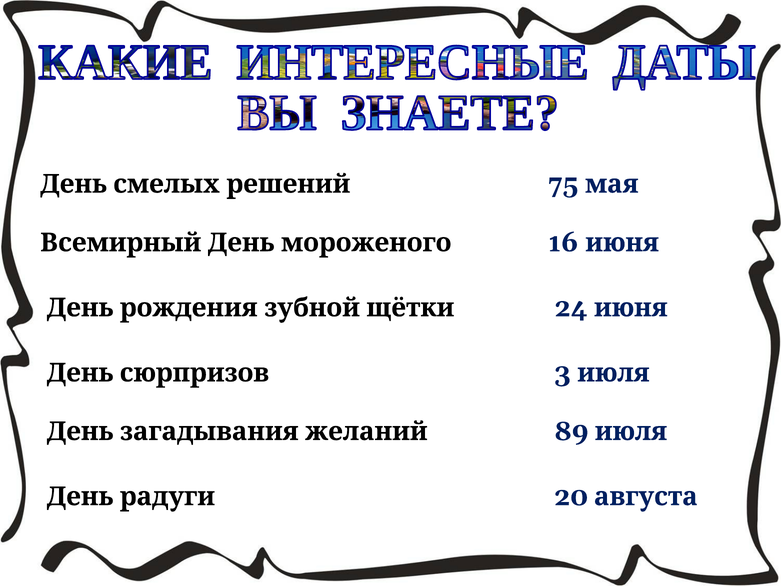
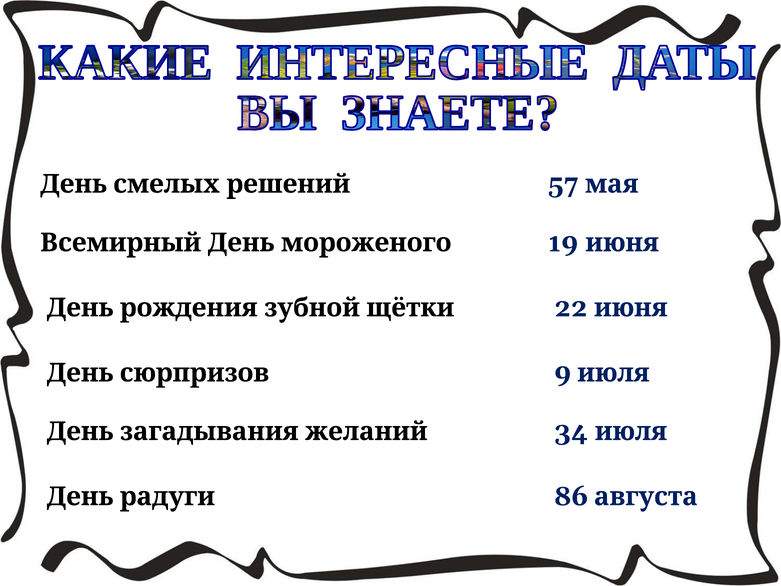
75: 75 -> 57 (563, 184)
16: 16 -> 19 (563, 243)
24: 24 -> 22 (571, 308)
3: 3 -> 9 (563, 373)
89: 89 -> 34 (571, 431)
20: 20 -> 86 (571, 496)
